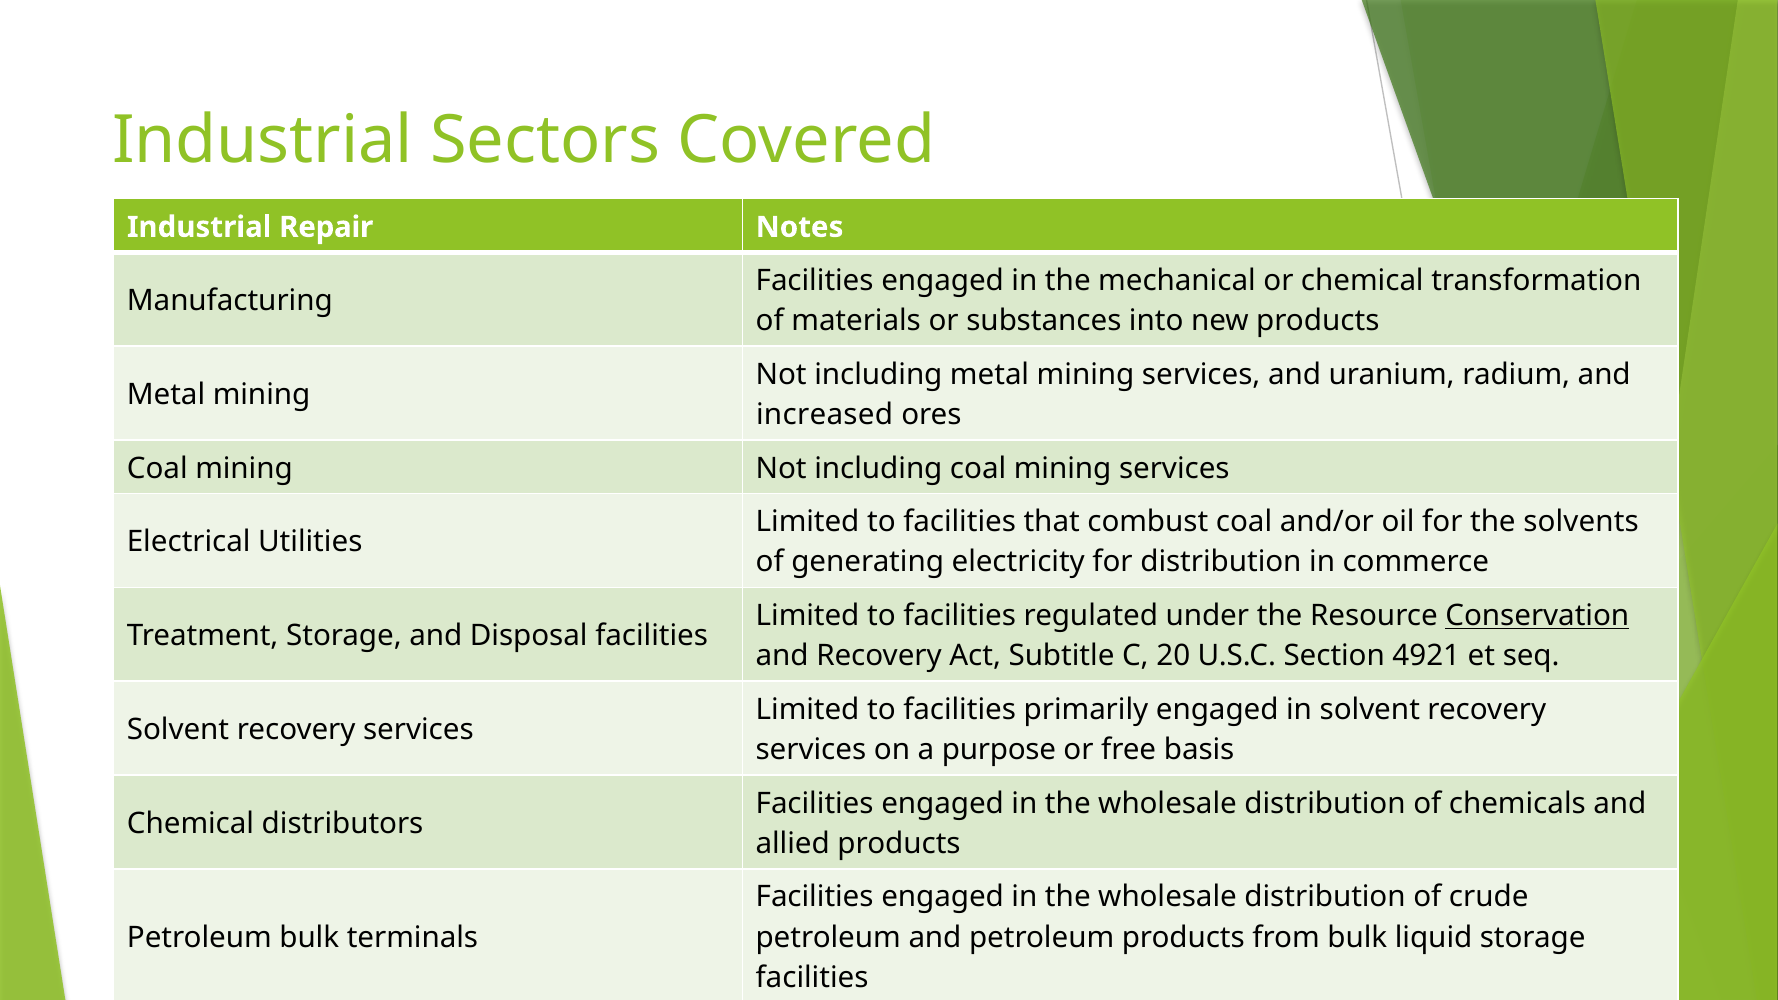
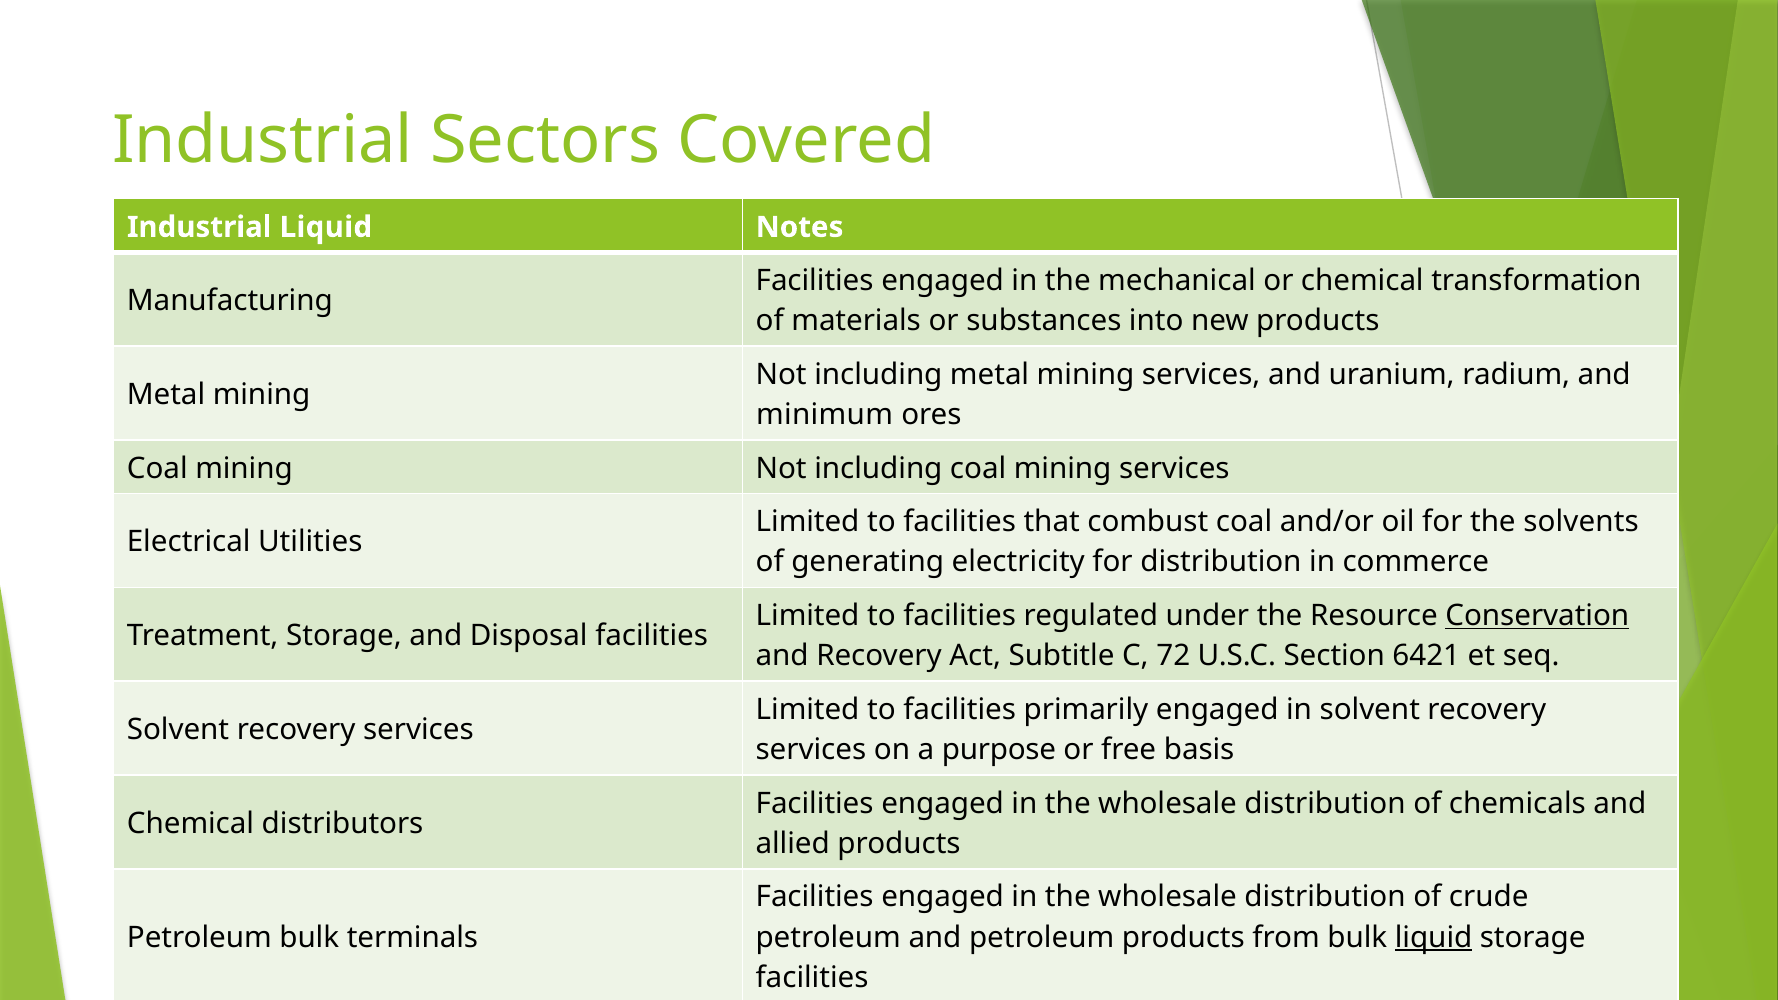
Industrial Repair: Repair -> Liquid (326, 227)
increased: increased -> minimum (825, 415)
20: 20 -> 72 (1173, 656)
4921: 4921 -> 6421 (1426, 656)
liquid underline: none -> present (1434, 937)
